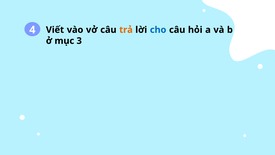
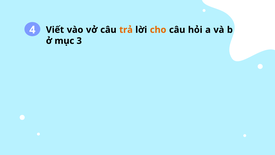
cho colour: blue -> orange (158, 30)
